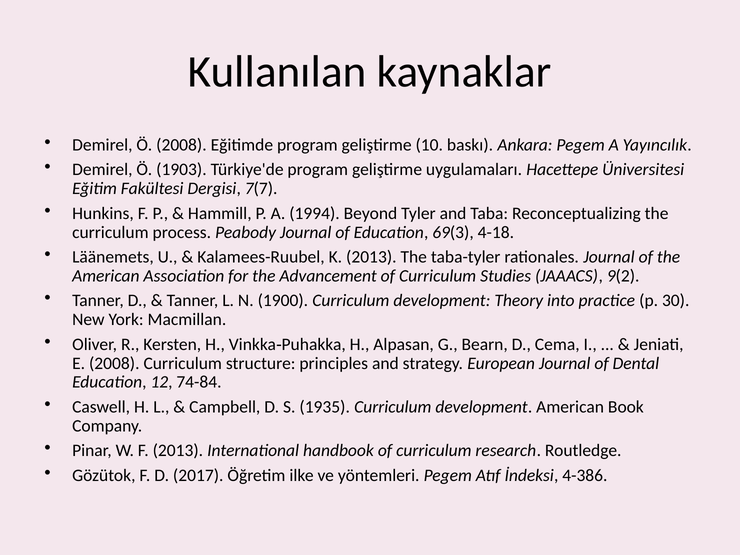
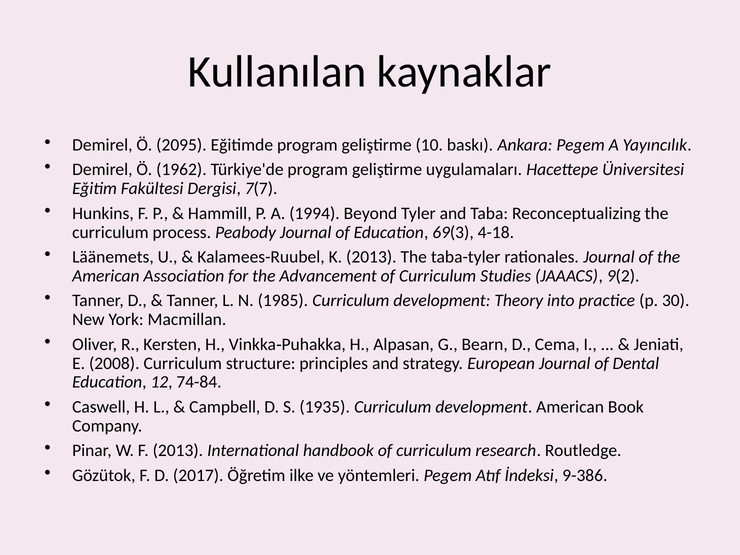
Ö 2008: 2008 -> 2095 (181, 145)
1903: 1903 -> 1962 (181, 170)
1900: 1900 -> 1985 (283, 301)
4-386: 4-386 -> 9-386 (585, 475)
